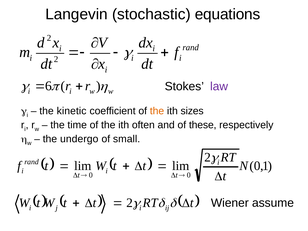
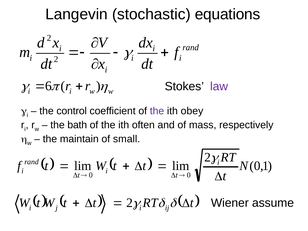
kinetic: kinetic -> control (72, 111)
the colour: orange -> purple (157, 111)
sizes: sizes -> obey (192, 111)
time: time -> bath (77, 125)
these: these -> mass (203, 125)
undergo: undergo -> maintain (79, 139)
